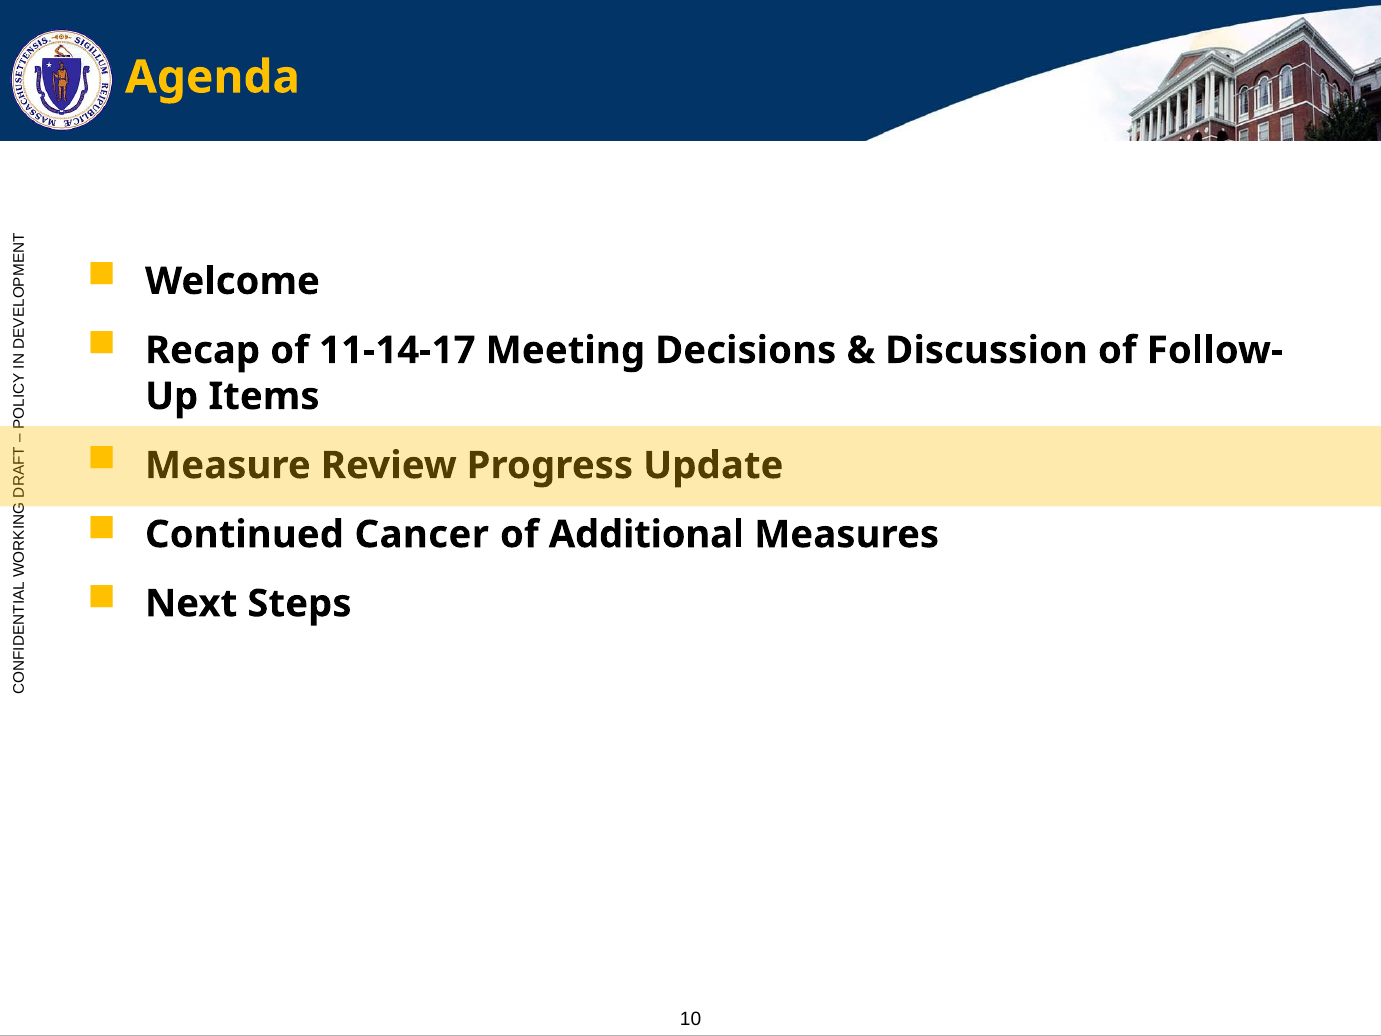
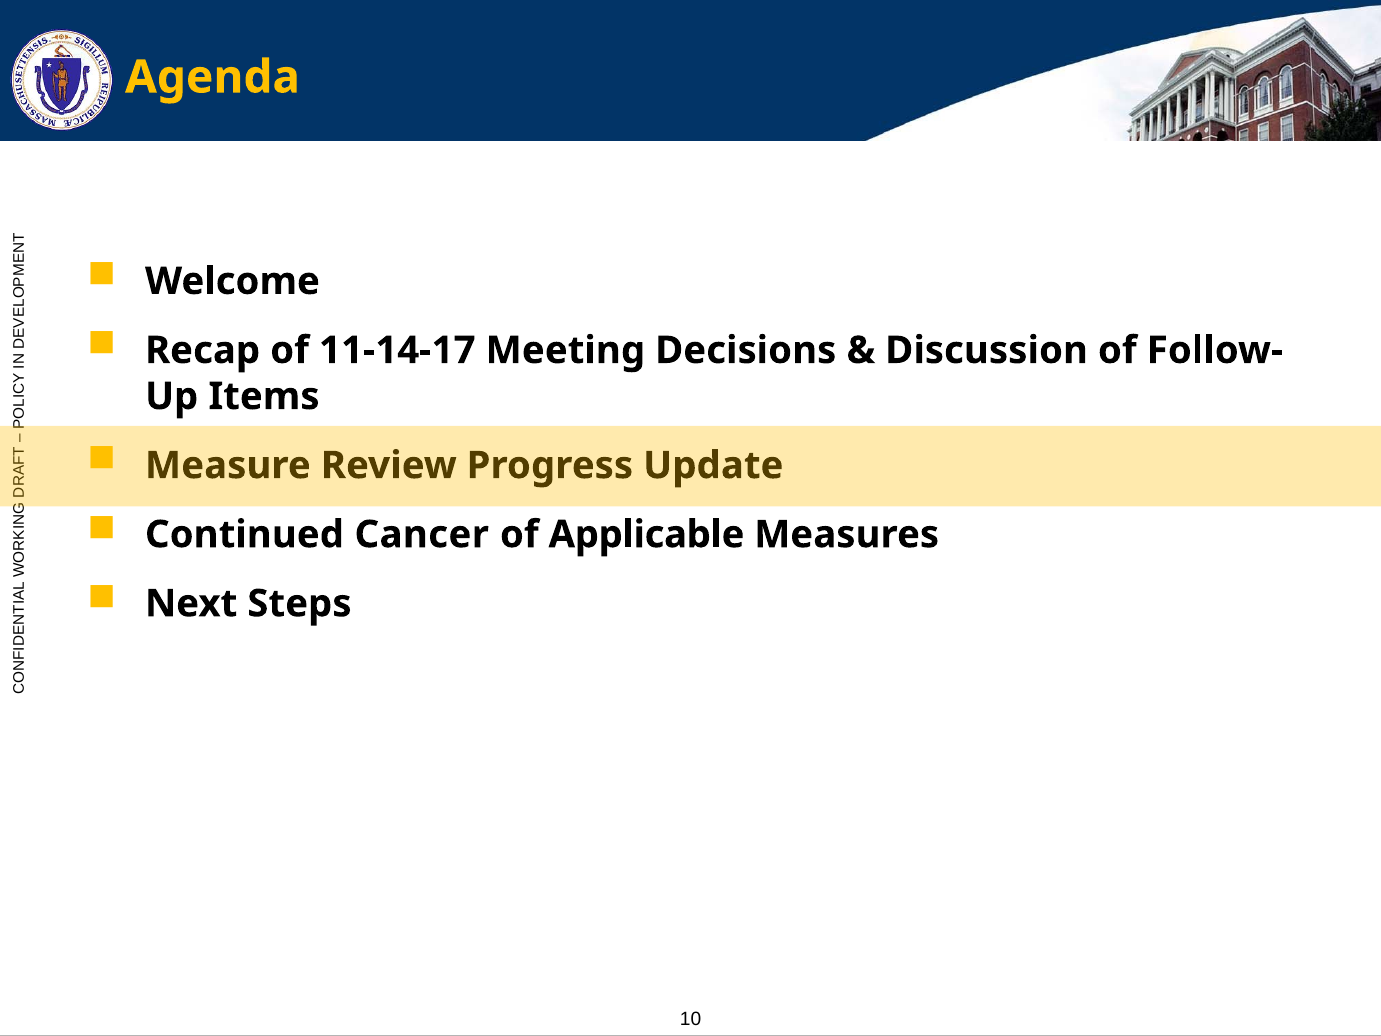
Additional: Additional -> Applicable (646, 534)
